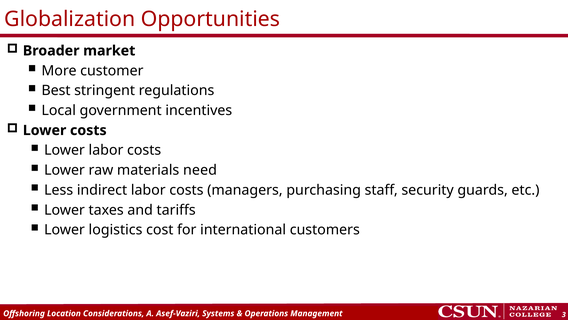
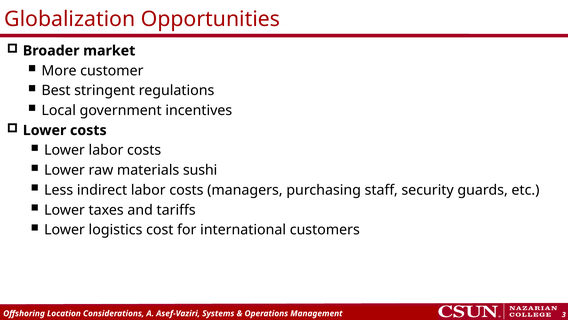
need: need -> sushi (200, 170)
